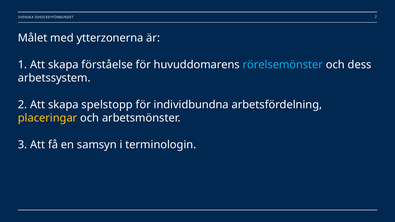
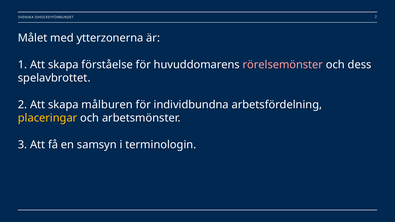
rörelsemönster colour: light blue -> pink (283, 65)
arbetssystem: arbetssystem -> spelavbrottet (54, 78)
spelstopp: spelstopp -> målburen (107, 105)
